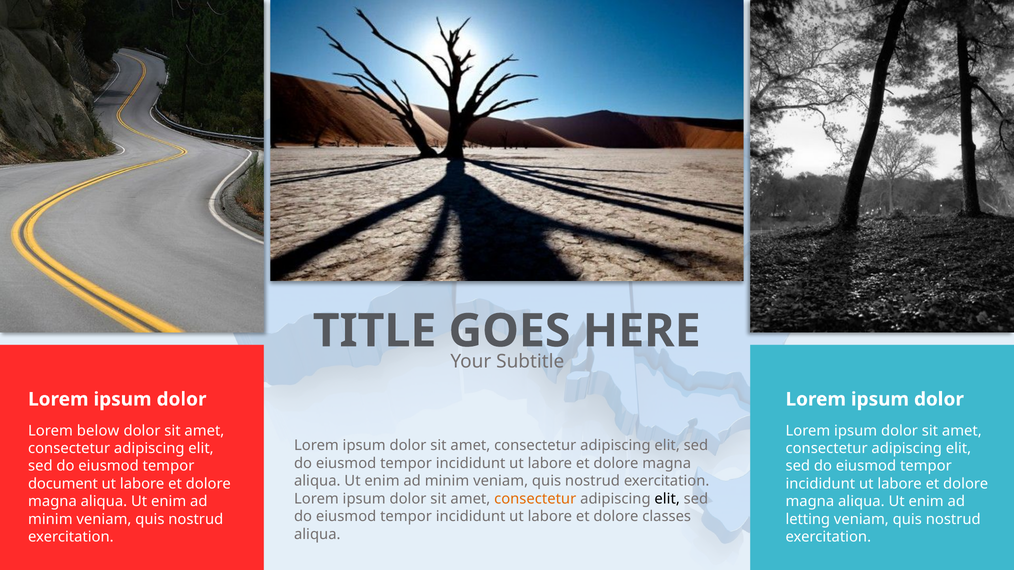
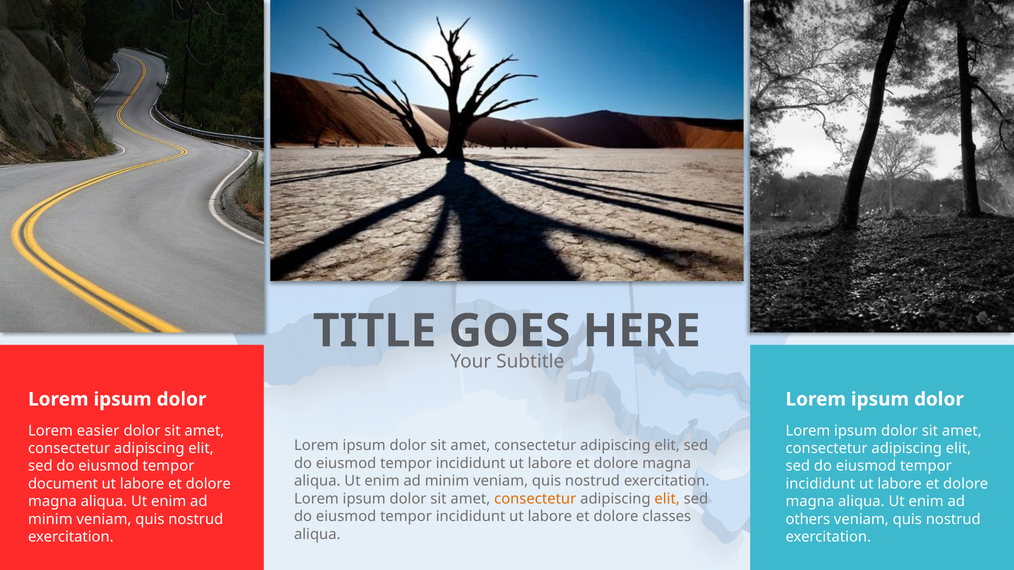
below: below -> easier (98, 431)
elit colour: black -> orange (667, 499)
letting: letting -> others (808, 520)
